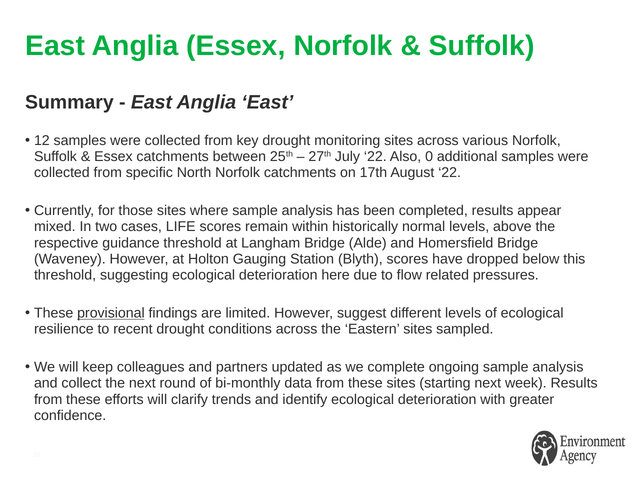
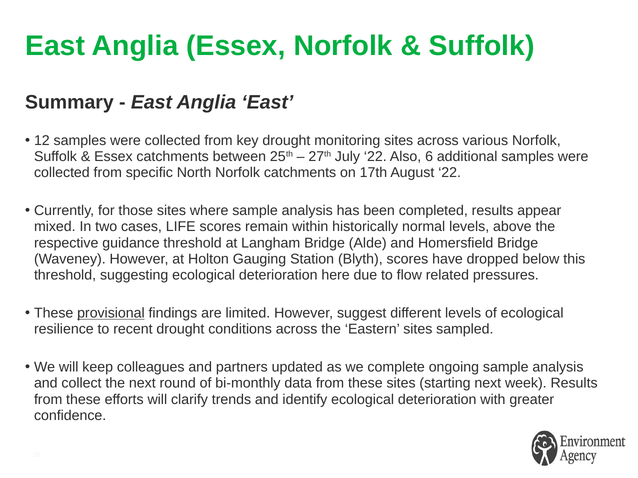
0: 0 -> 6 (429, 157)
